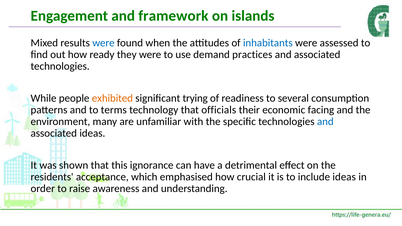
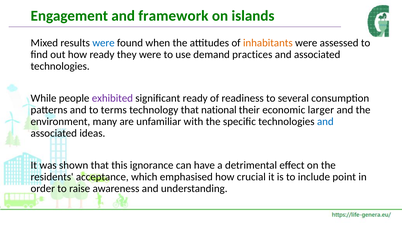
inhabitants colour: blue -> orange (268, 43)
exhibited colour: orange -> purple (112, 98)
significant trying: trying -> ready (195, 98)
officials: officials -> national (219, 110)
facing: facing -> larger (321, 110)
include ideas: ideas -> point (344, 177)
